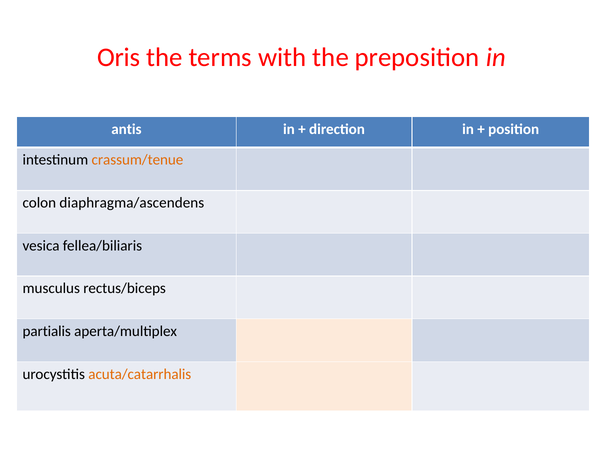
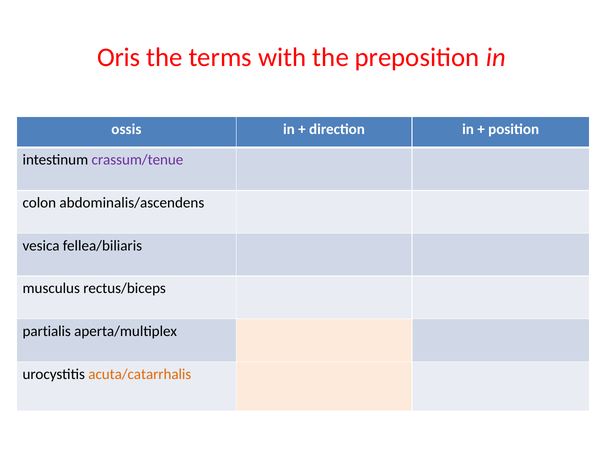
antis: antis -> ossis (126, 129)
crassum/tenue colour: orange -> purple (137, 160)
diaphragma/ascendens: diaphragma/ascendens -> abdominalis/ascendens (132, 203)
